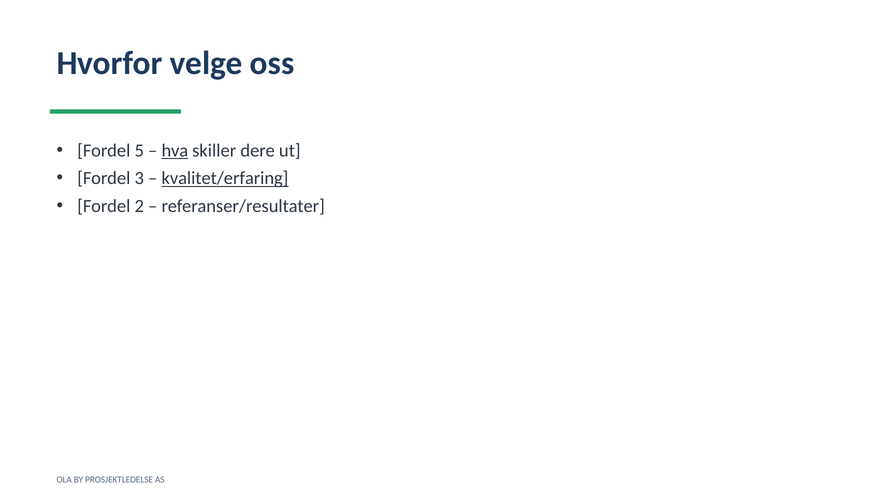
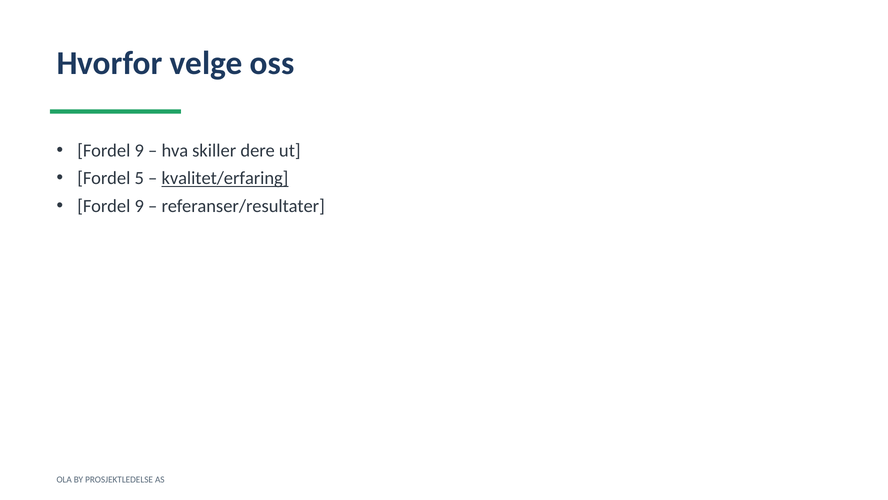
5: 5 -> 9 (139, 150)
hva underline: present -> none (175, 150)
3: 3 -> 5 (139, 178)
2: 2 -> 9 (139, 206)
